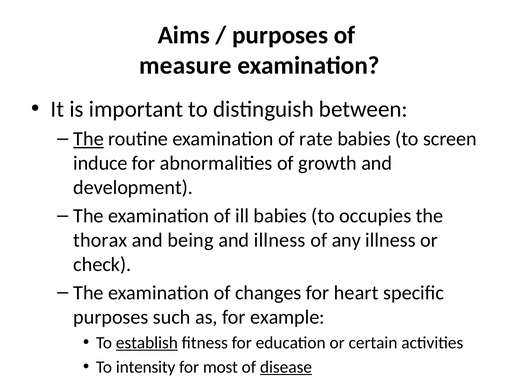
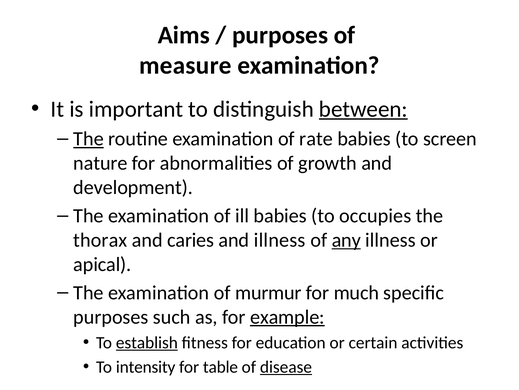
between underline: none -> present (363, 109)
induce: induce -> nature (100, 163)
being: being -> caries (191, 240)
any underline: none -> present (346, 240)
check: check -> apical (102, 264)
changes: changes -> murmur (268, 292)
heart: heart -> much (356, 292)
example underline: none -> present (287, 316)
most: most -> table (220, 366)
